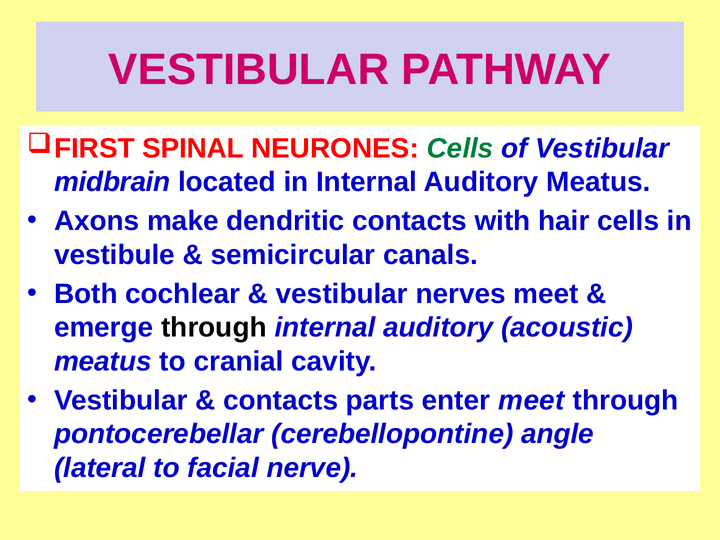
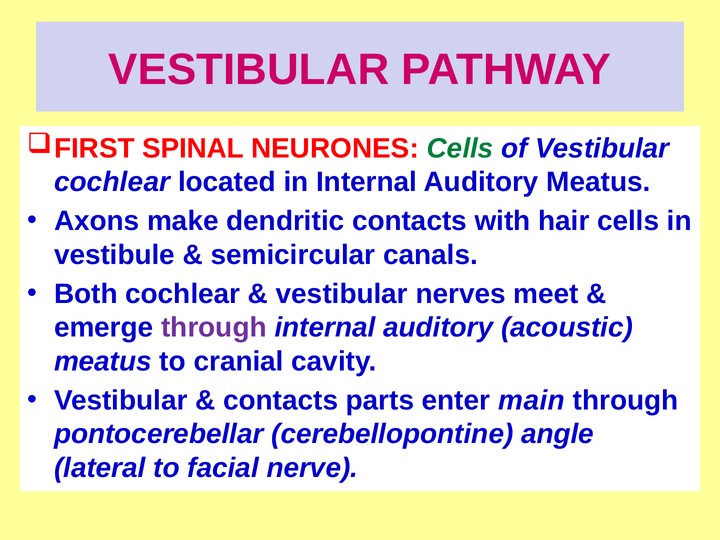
midbrain: midbrain -> cochlear (112, 182)
through colour: black -> purple (214, 328)
enter meet: meet -> main (532, 401)
